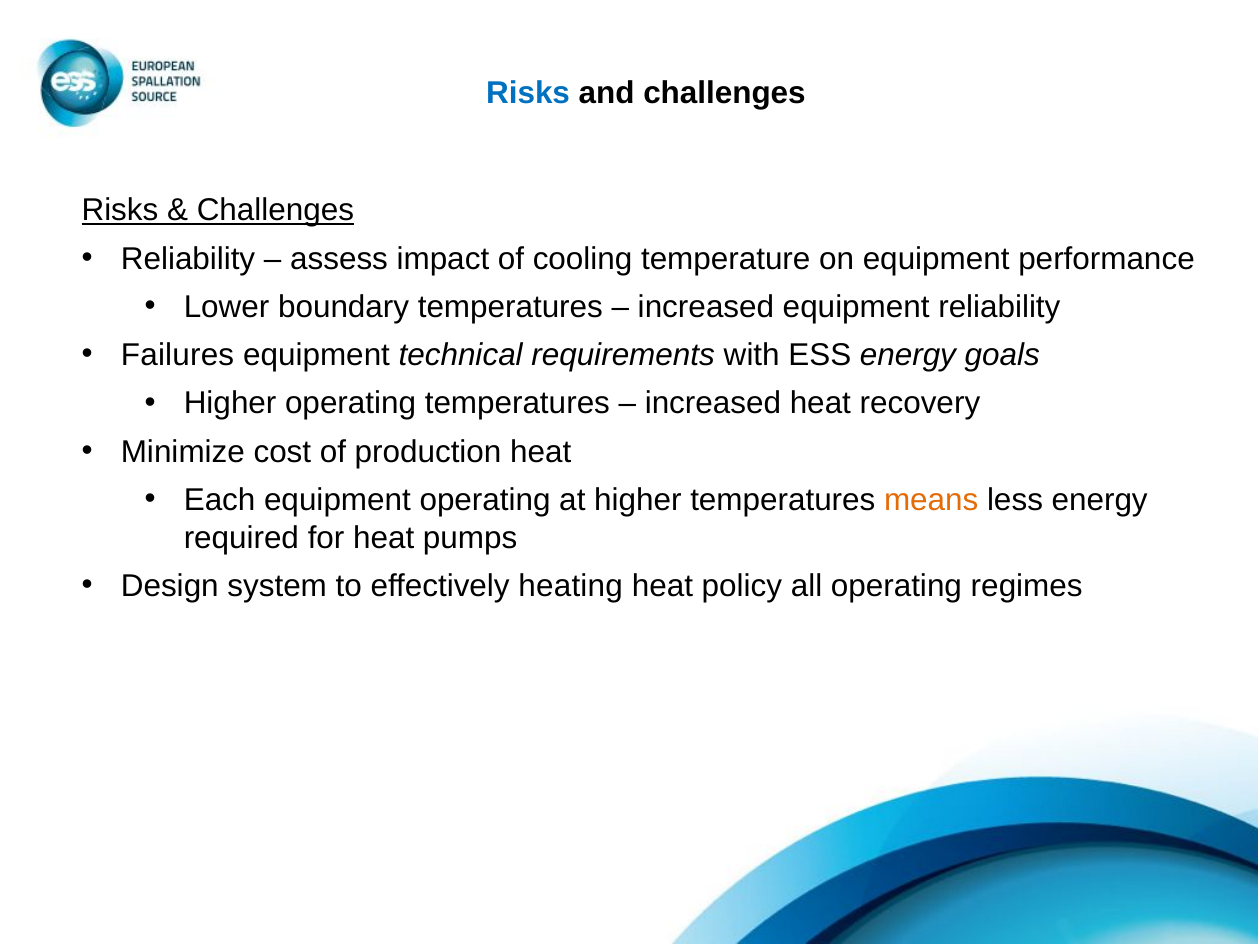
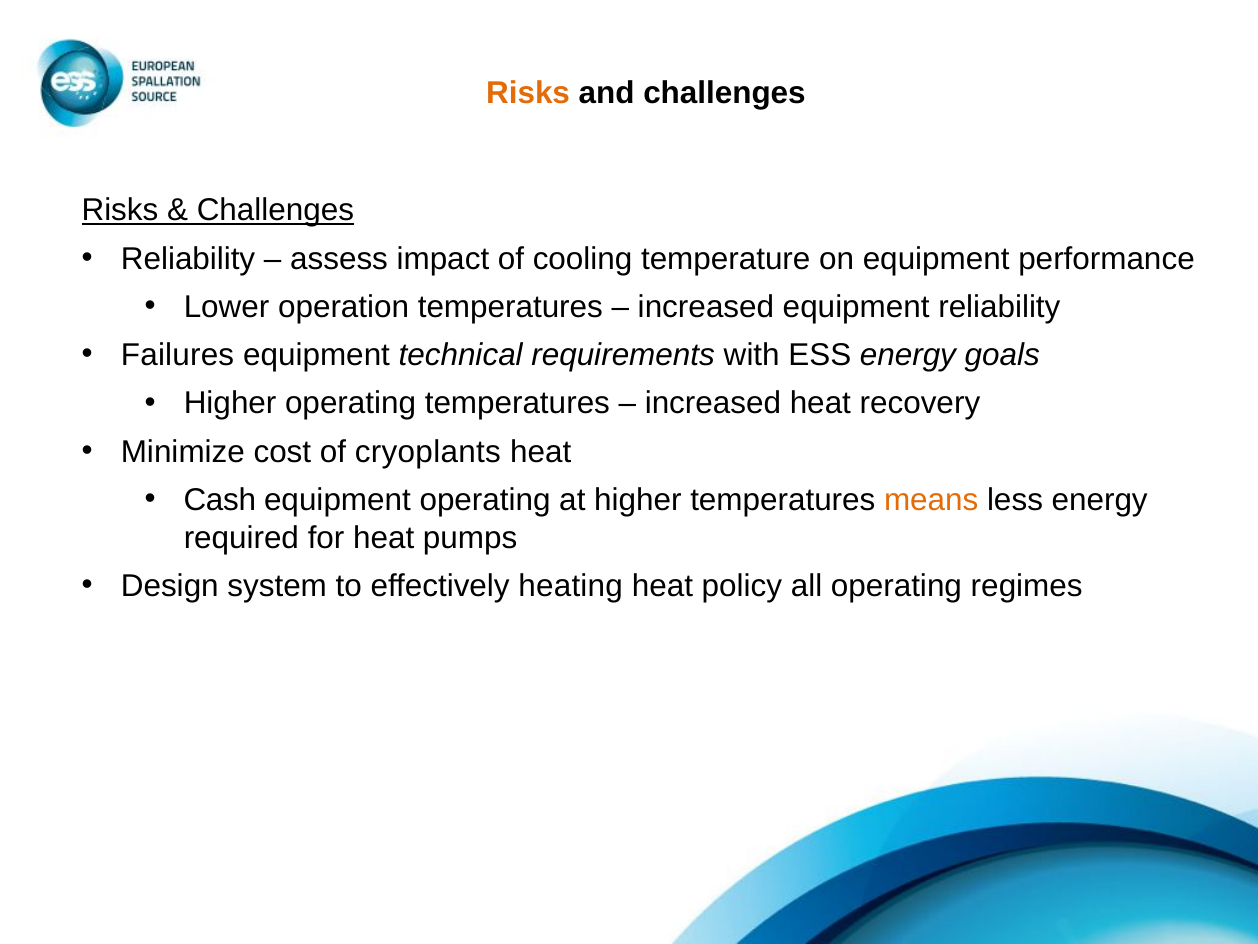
Risks colour: blue -> orange (528, 93)
boundary: boundary -> operation (344, 307)
production: production -> cryoplants (428, 452)
Each: Each -> Cash (220, 500)
